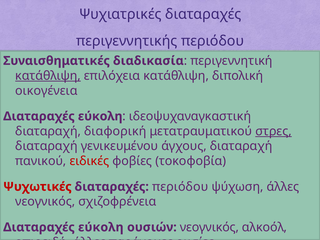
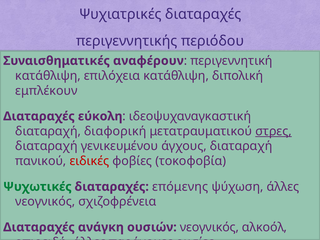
διαδικασία: διαδικασία -> αναφέρουν (148, 61)
κατάθλιψη underline: present -> none (48, 76)
οικογένεια: οικογένεια -> εμπλέκουν (46, 91)
Ψυχωτικές colour: red -> green (37, 187)
διαταραχές περιόδου: περιόδου -> επόμενης (180, 187)
εύκολη: εύκολη -> ανάγκη (101, 227)
